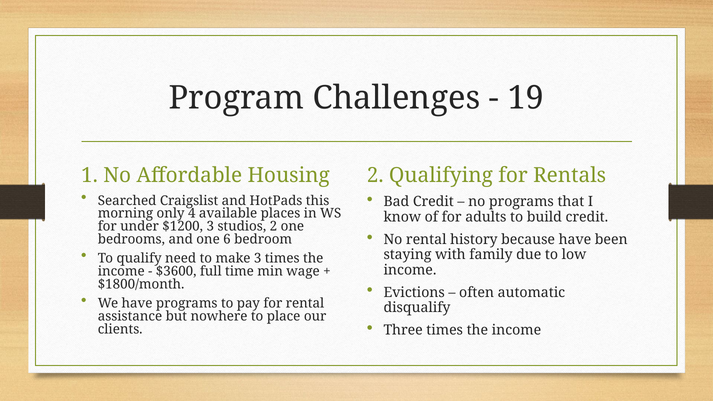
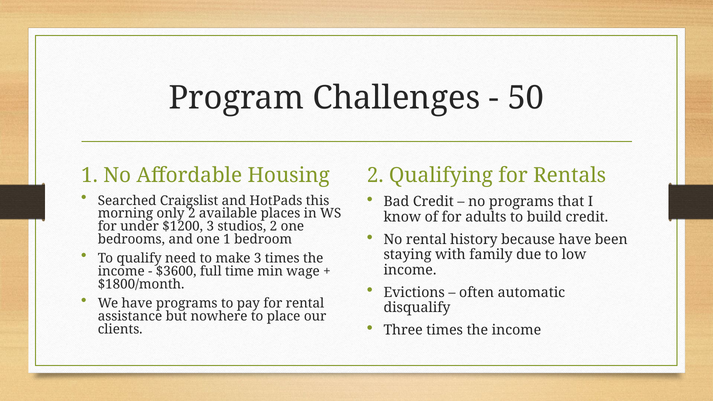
19: 19 -> 50 (526, 98)
only 4: 4 -> 2 (192, 214)
one 6: 6 -> 1 (227, 239)
